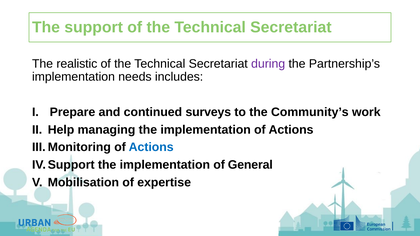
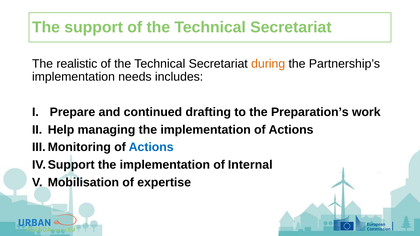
during colour: purple -> orange (268, 64)
surveys: surveys -> drafting (208, 112)
Community’s: Community’s -> Preparation’s (310, 112)
General: General -> Internal (250, 165)
